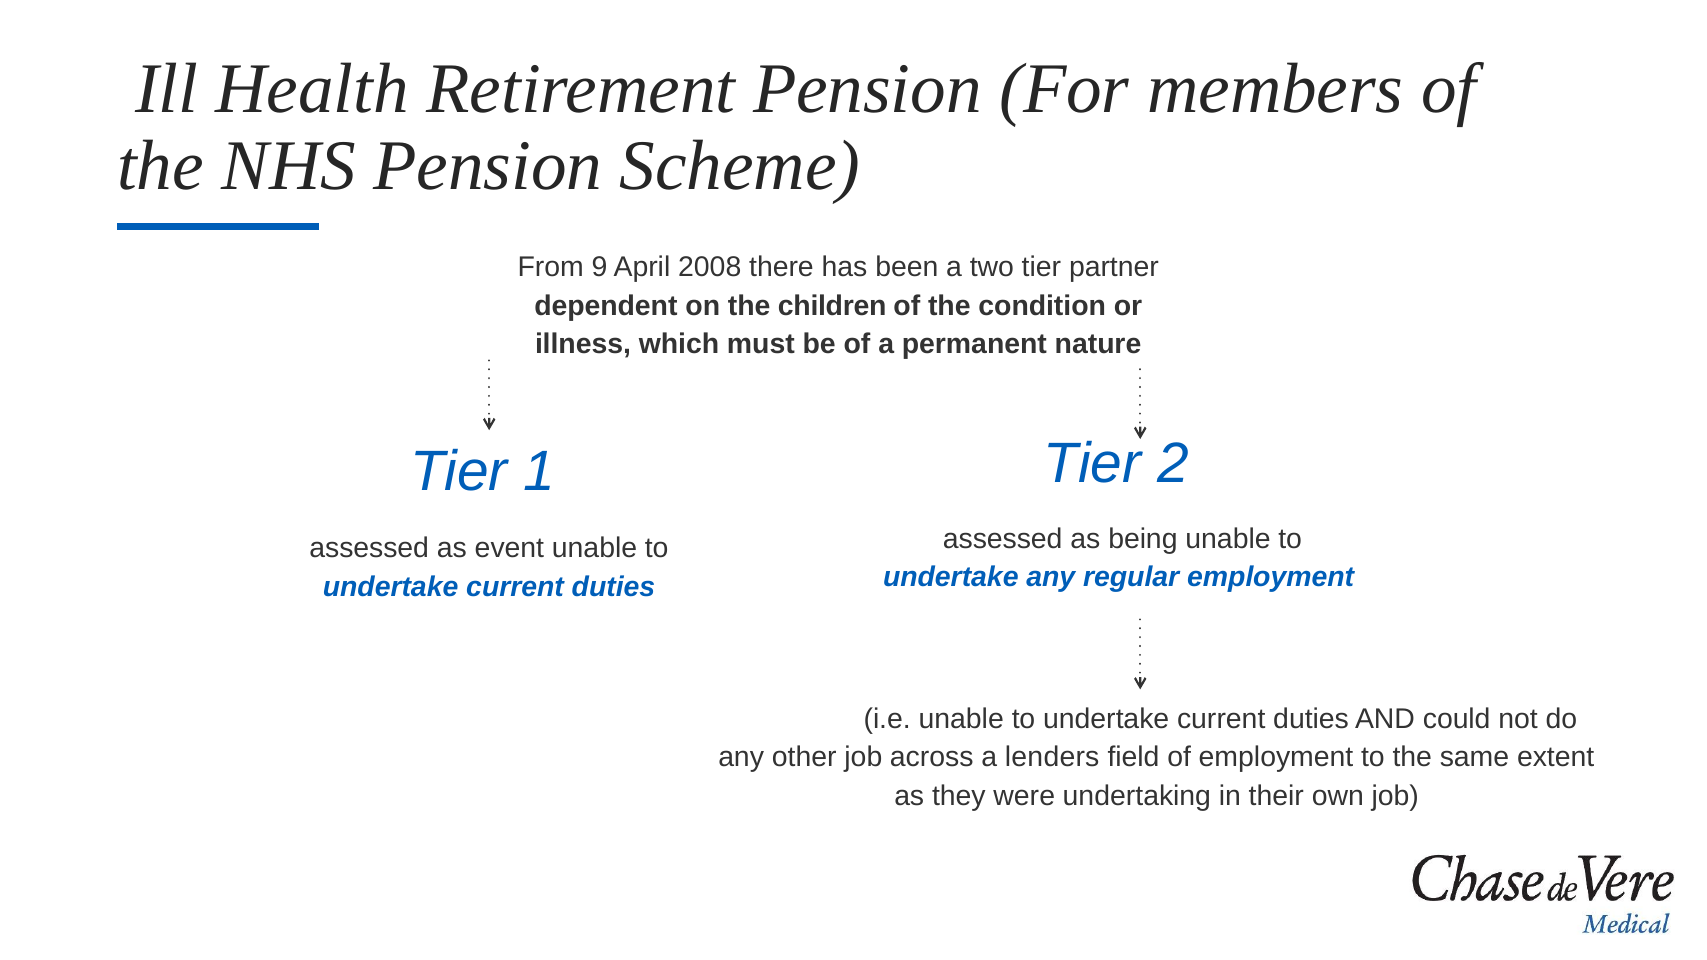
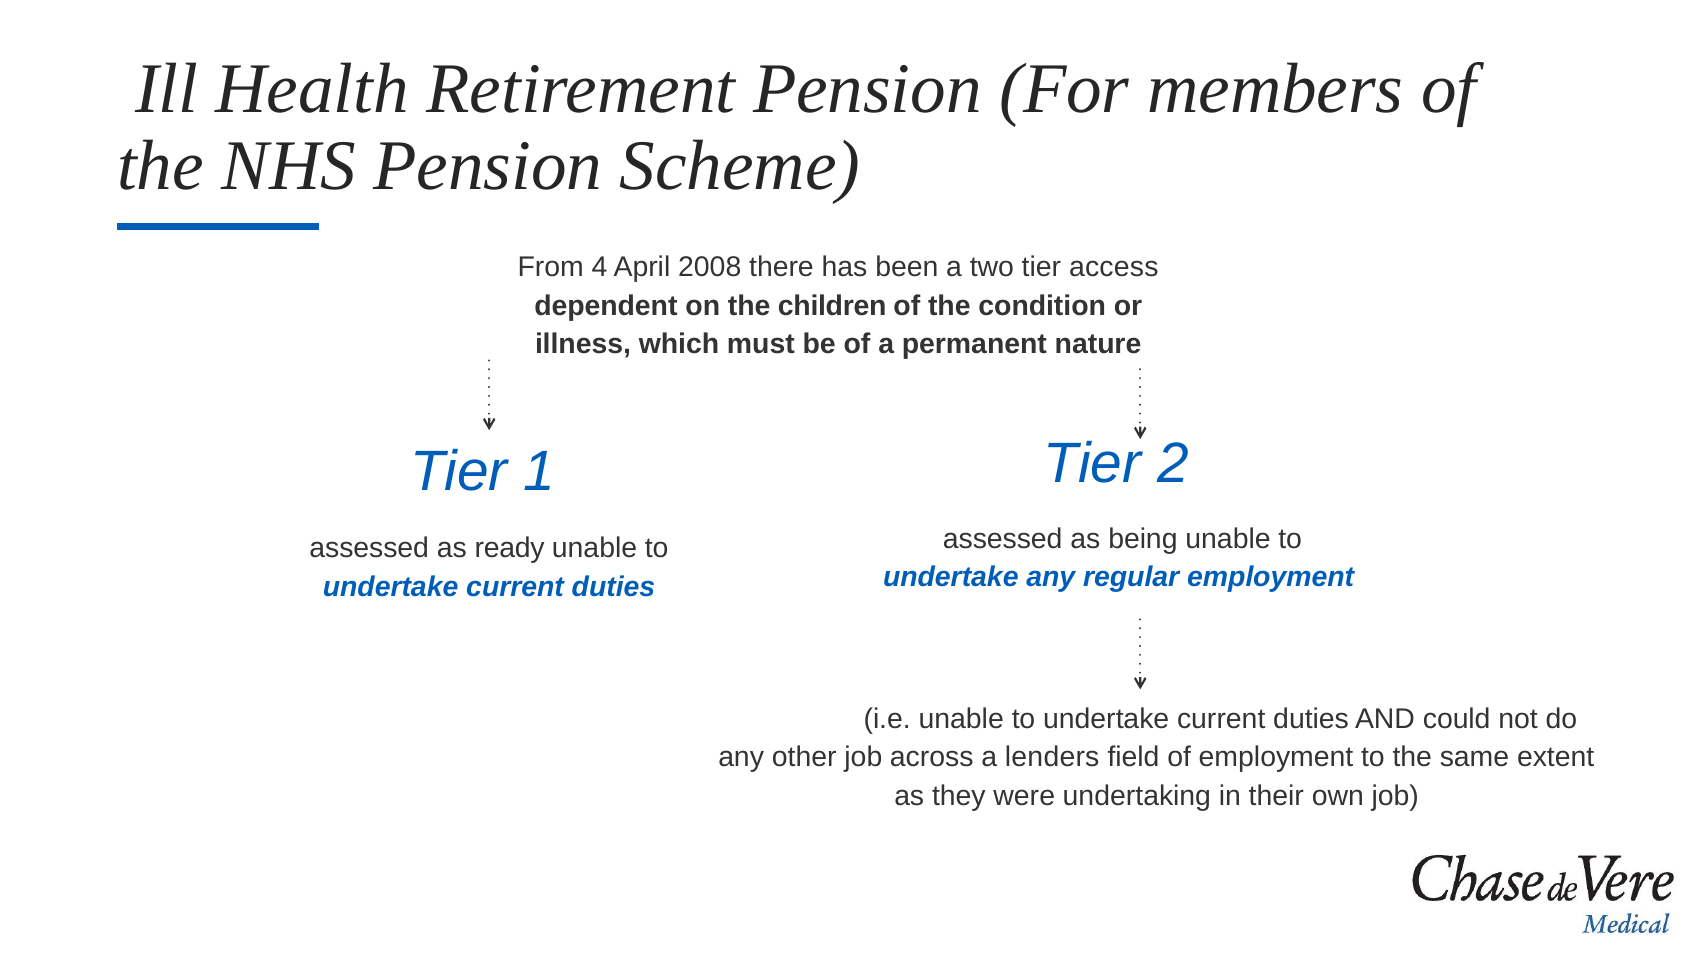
9: 9 -> 4 (600, 268)
partner: partner -> access (1114, 268)
event: event -> ready (510, 548)
